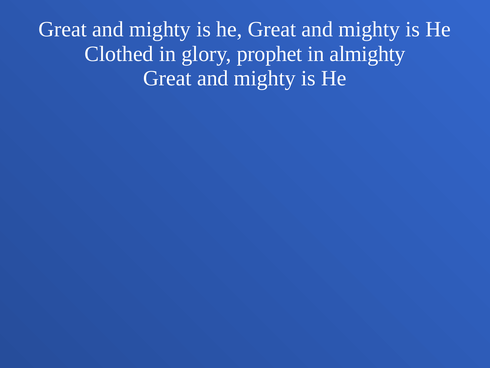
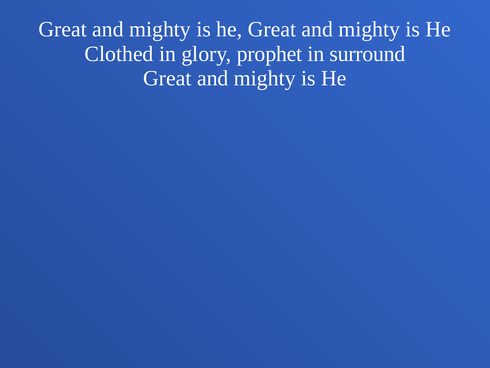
almighty: almighty -> surround (368, 54)
